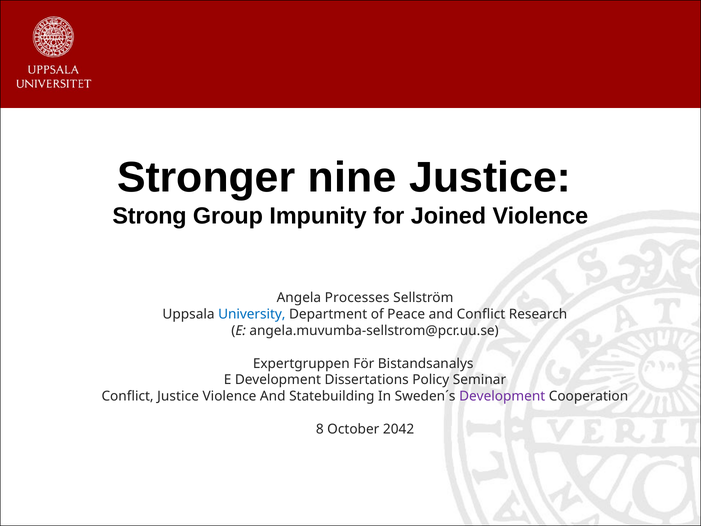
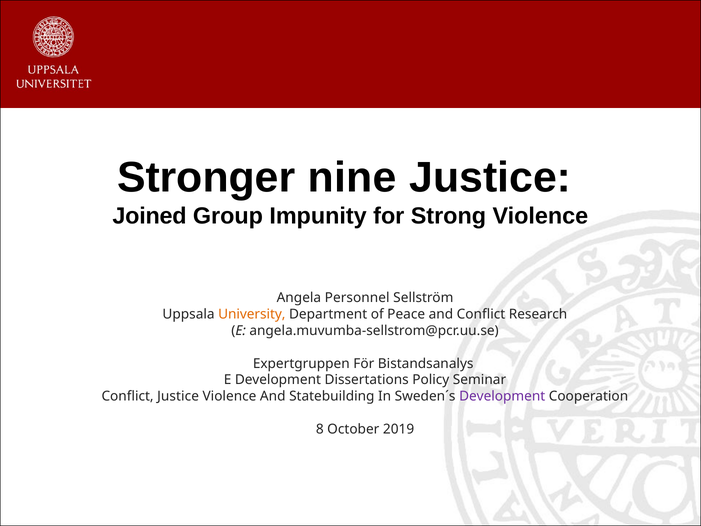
Strong: Strong -> Joined (150, 216)
Joined: Joined -> Strong (448, 216)
Processes: Processes -> Personnel (357, 298)
University colour: blue -> orange (252, 314)
2042: 2042 -> 2019 (399, 429)
